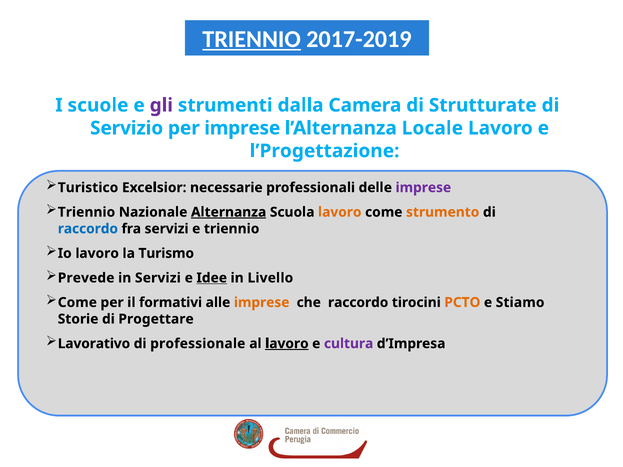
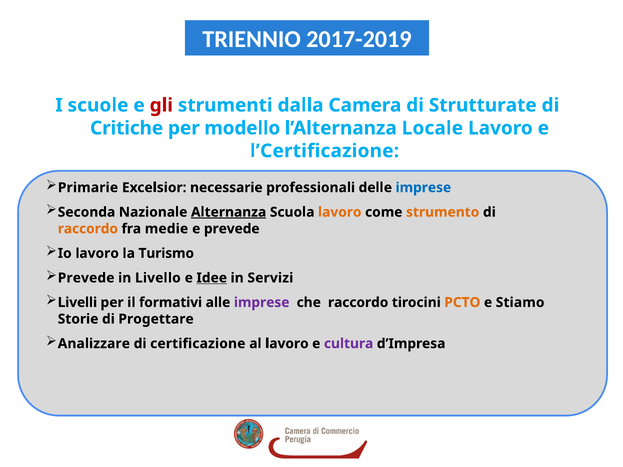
TRIENNIO underline: present -> none (252, 40)
gli colour: purple -> red (161, 105)
Servizio: Servizio -> Critiche (127, 128)
per imprese: imprese -> modello (242, 128)
l’Progettazione: l’Progettazione -> l’Certificazione (324, 151)
Turistico: Turistico -> Primarie (88, 188)
imprese colour: purple -> blue (423, 188)
Triennio: Triennio -> Seconda (87, 212)
raccordo colour: blue -> orange (88, 229)
fra servizi: servizi -> medie (166, 229)
e triennio: triennio -> prevede (232, 229)
in Servizi: Servizi -> Livello (158, 278)
Livello: Livello -> Servizi (270, 278)
Come: Come -> Livelli (77, 303)
imprese colour: orange -> purple (262, 303)
Lavorativo: Lavorativo -> Analizzare (94, 344)
professionale: professionale -> certificazione (198, 344)
lavoro underline: present -> none (287, 344)
